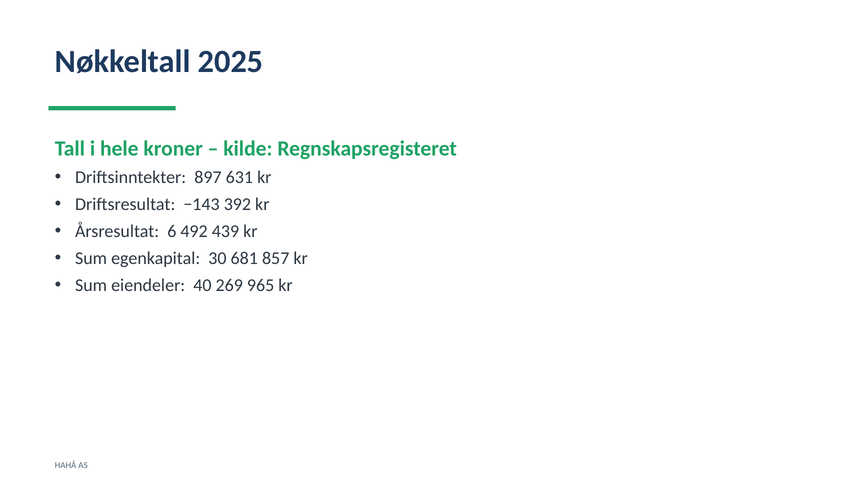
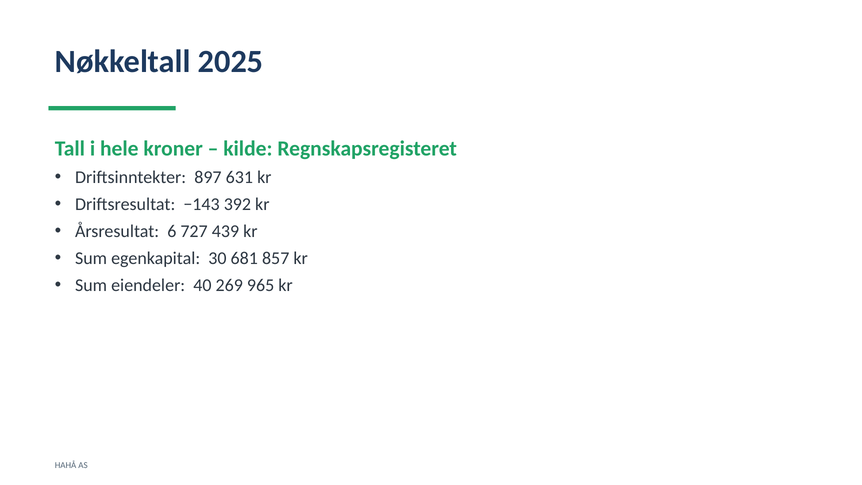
492: 492 -> 727 (194, 231)
